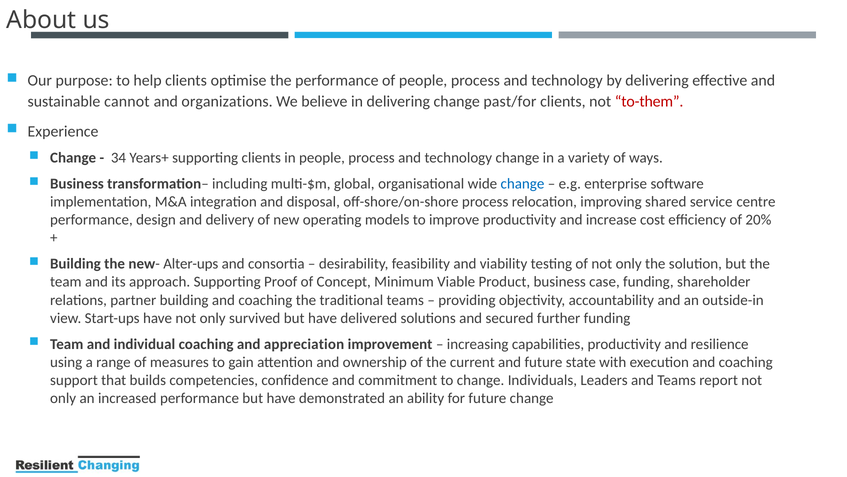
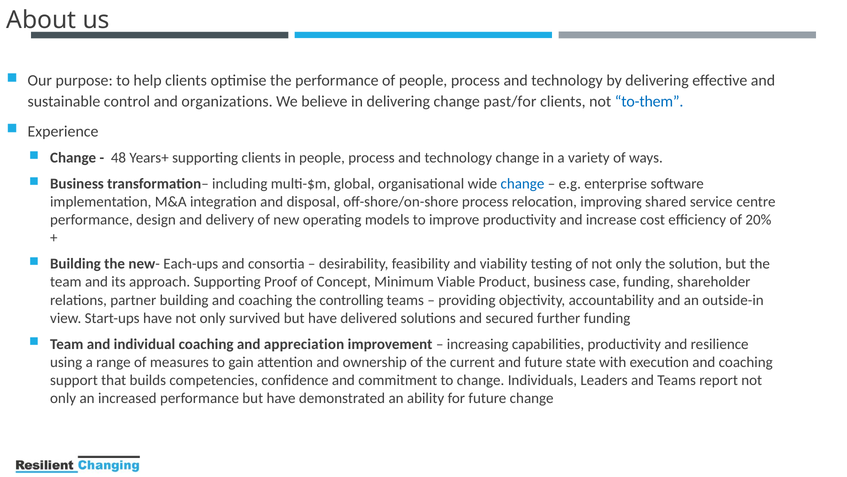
cannot: cannot -> control (127, 102)
to-them colour: red -> blue (649, 102)
34: 34 -> 48 (118, 158)
Alter-ups: Alter-ups -> Each-ups (191, 264)
traditional: traditional -> controlling (351, 300)
